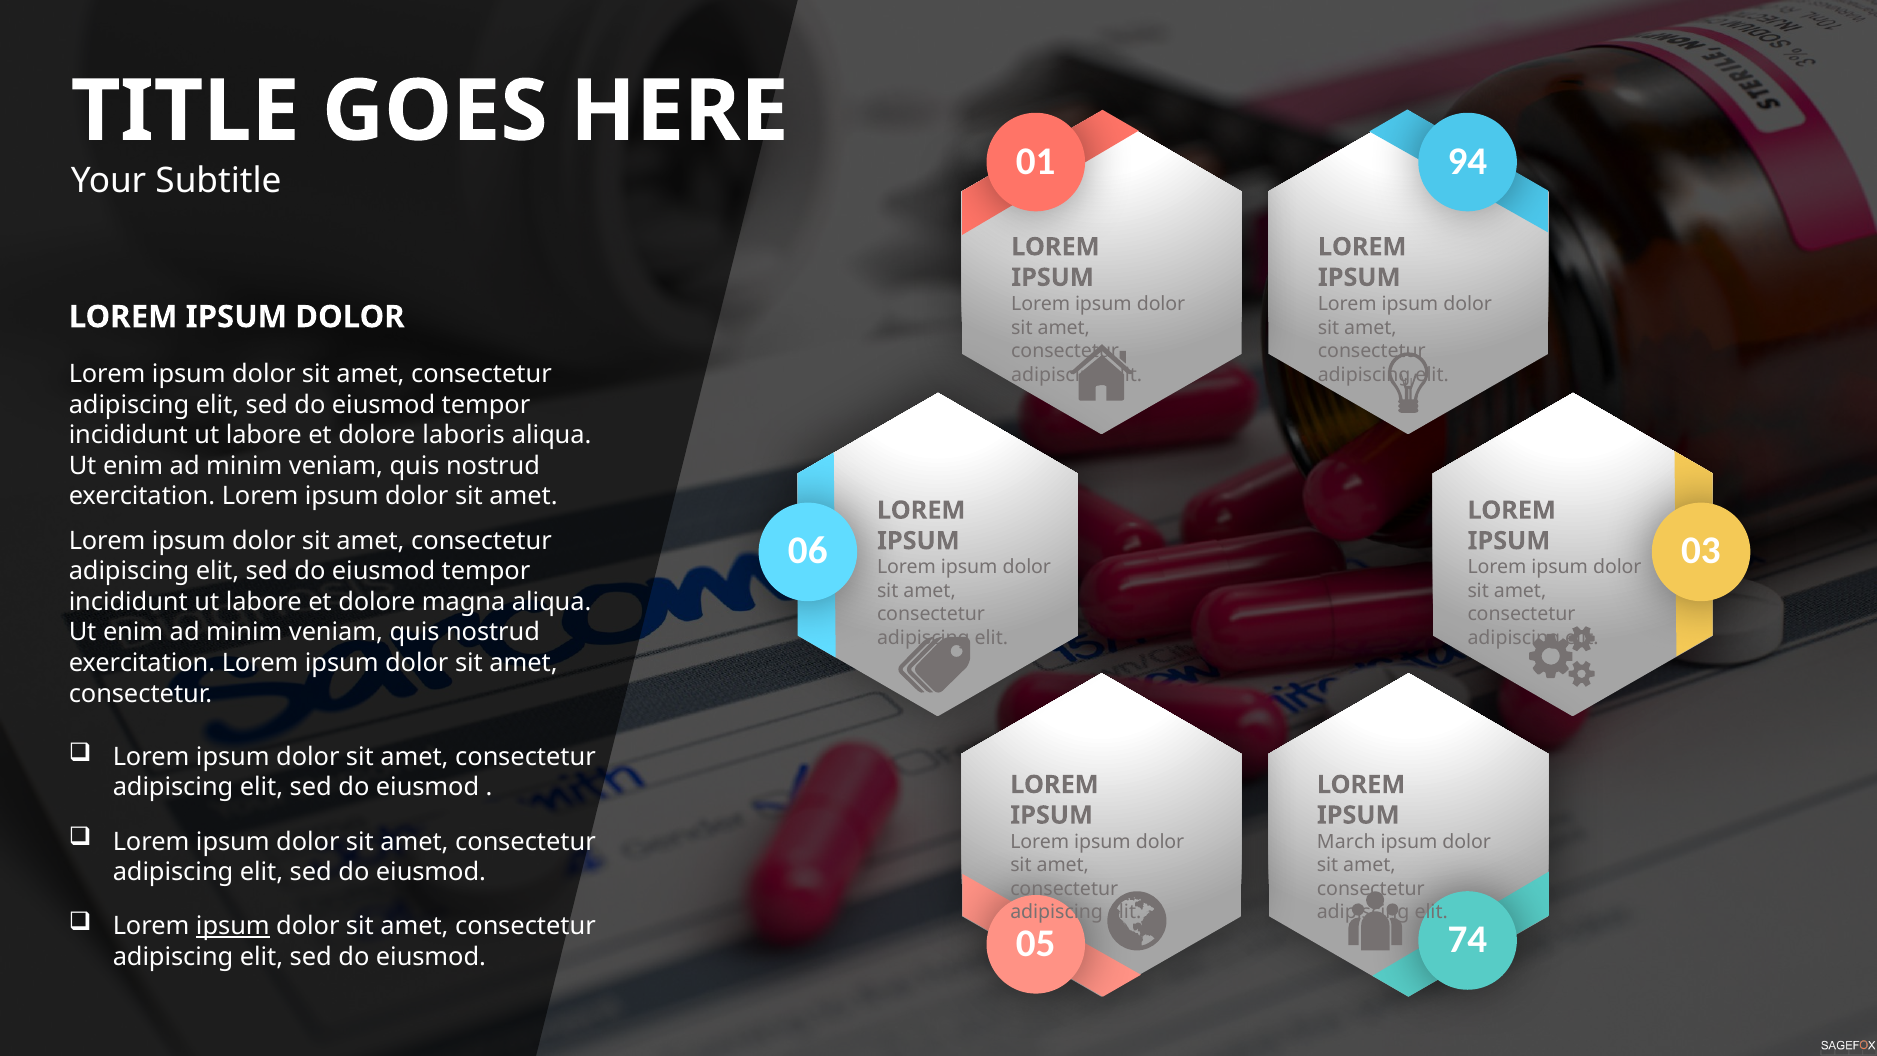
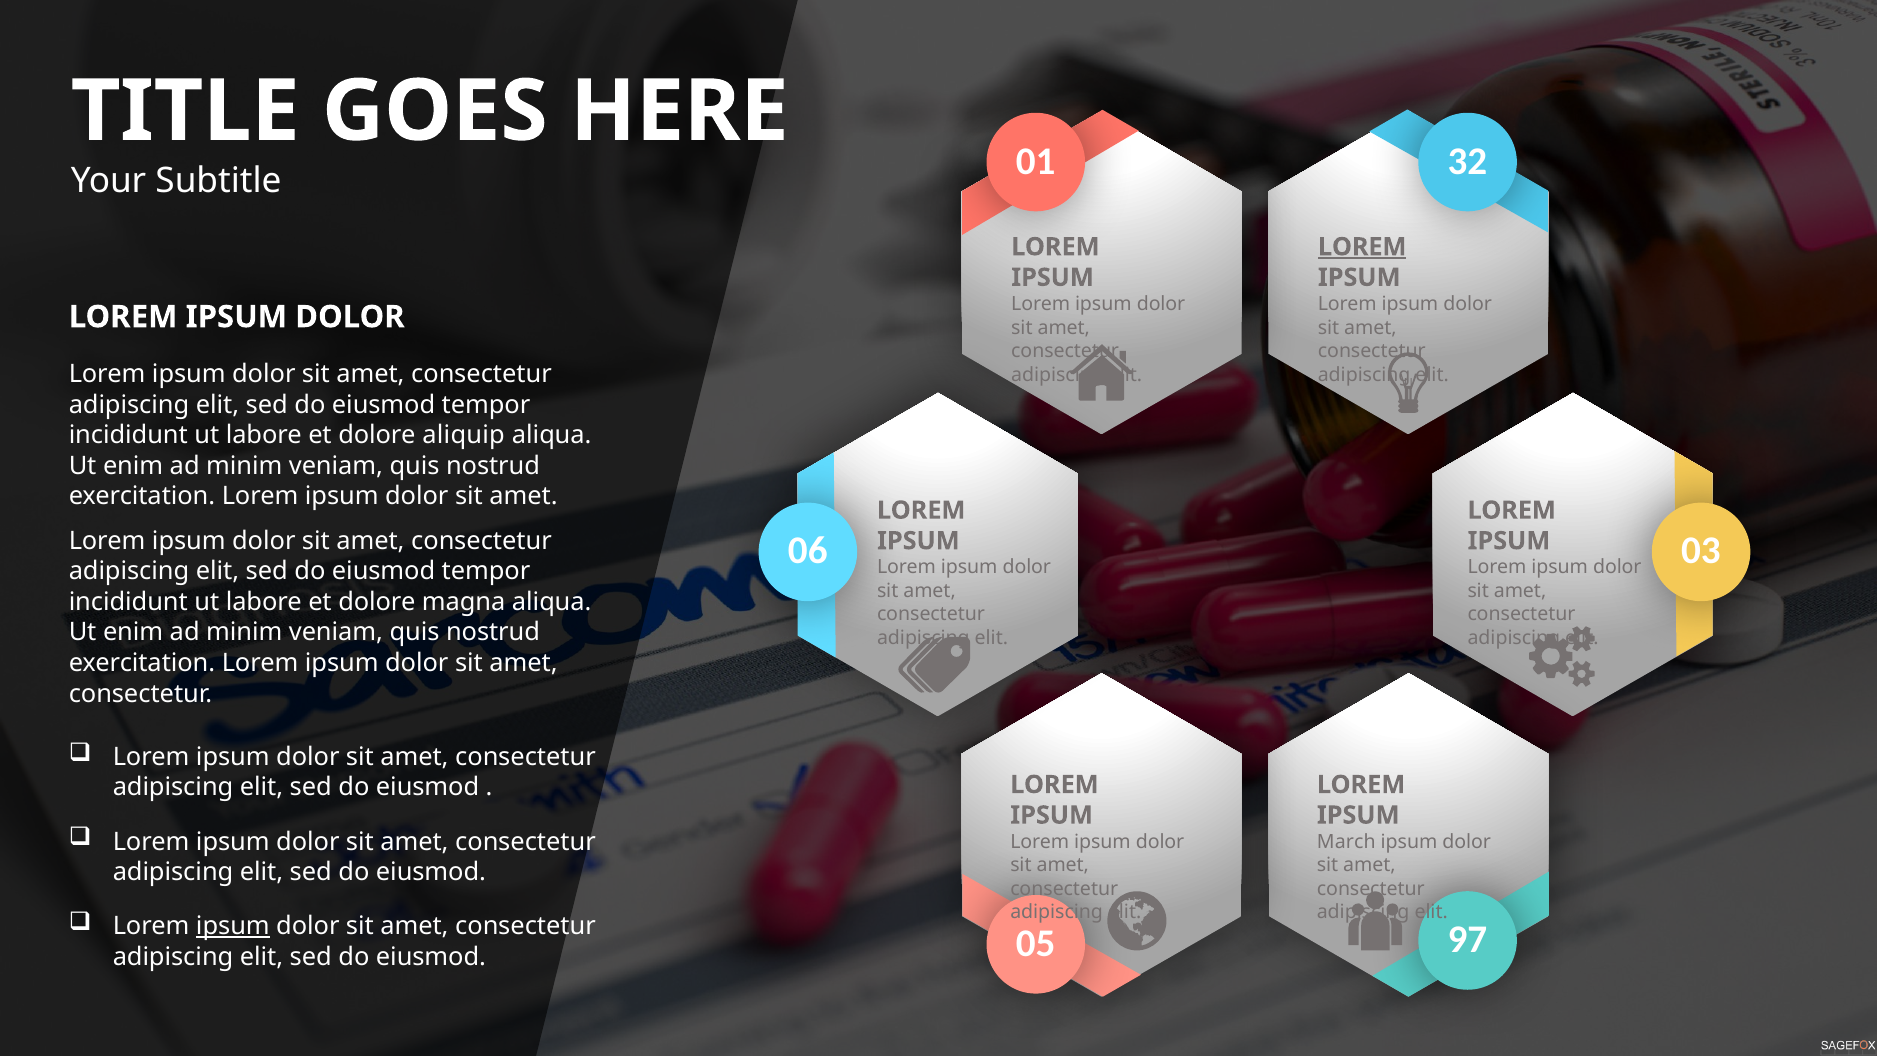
94: 94 -> 32 (1467, 161)
LOREM underline: none -> present (1362, 247)
laboris: laboris -> aliquip (464, 435)
74: 74 -> 97 (1467, 939)
